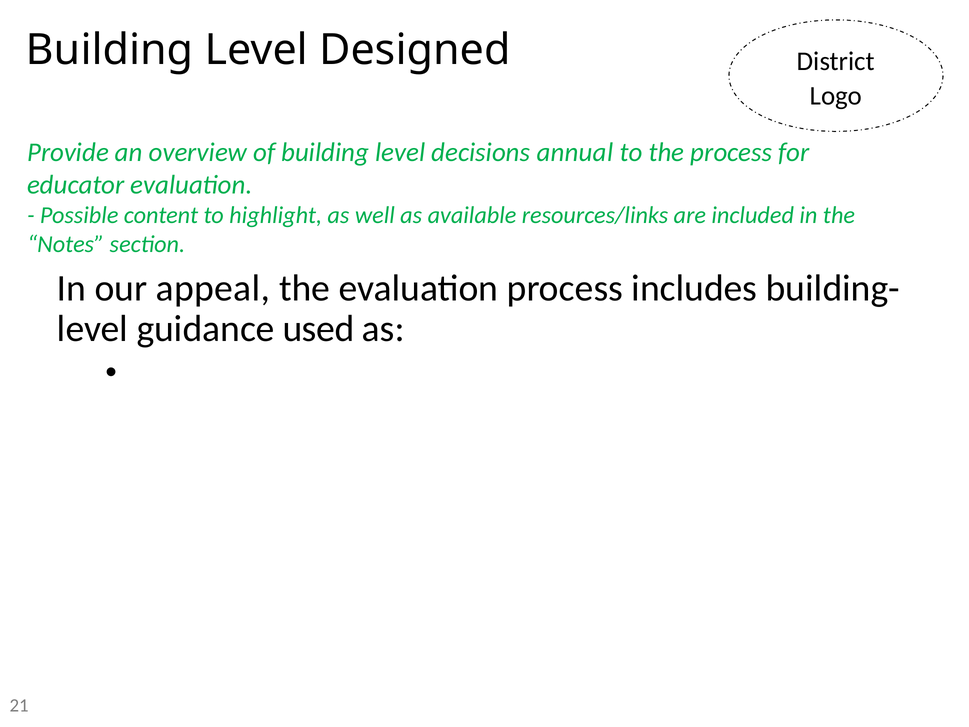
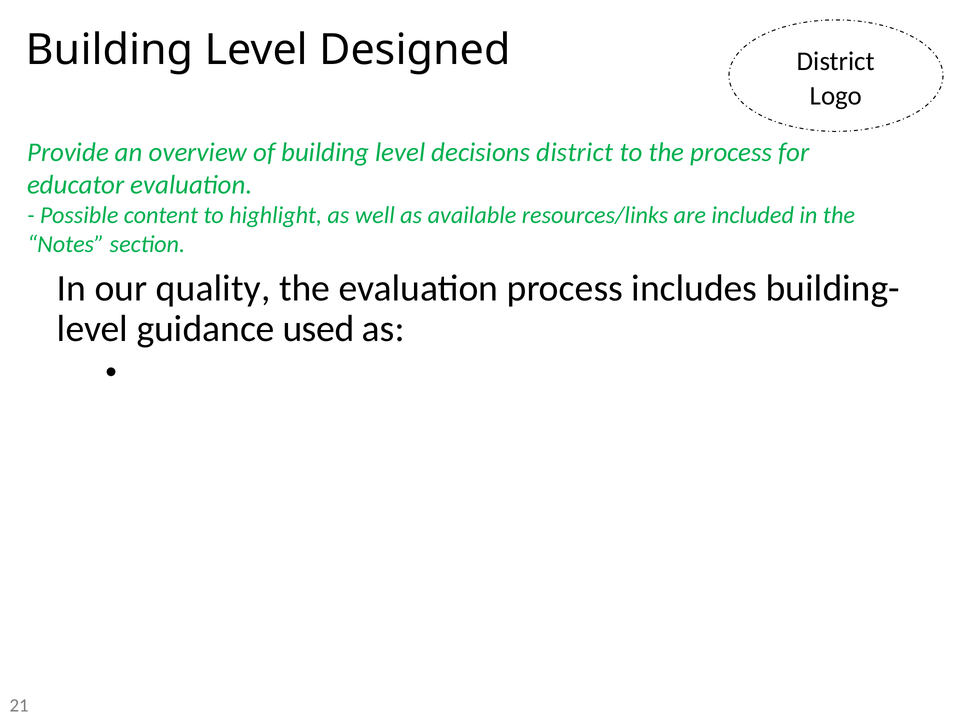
decisions annual: annual -> district (575, 152)
appeal: appeal -> quality (213, 288)
